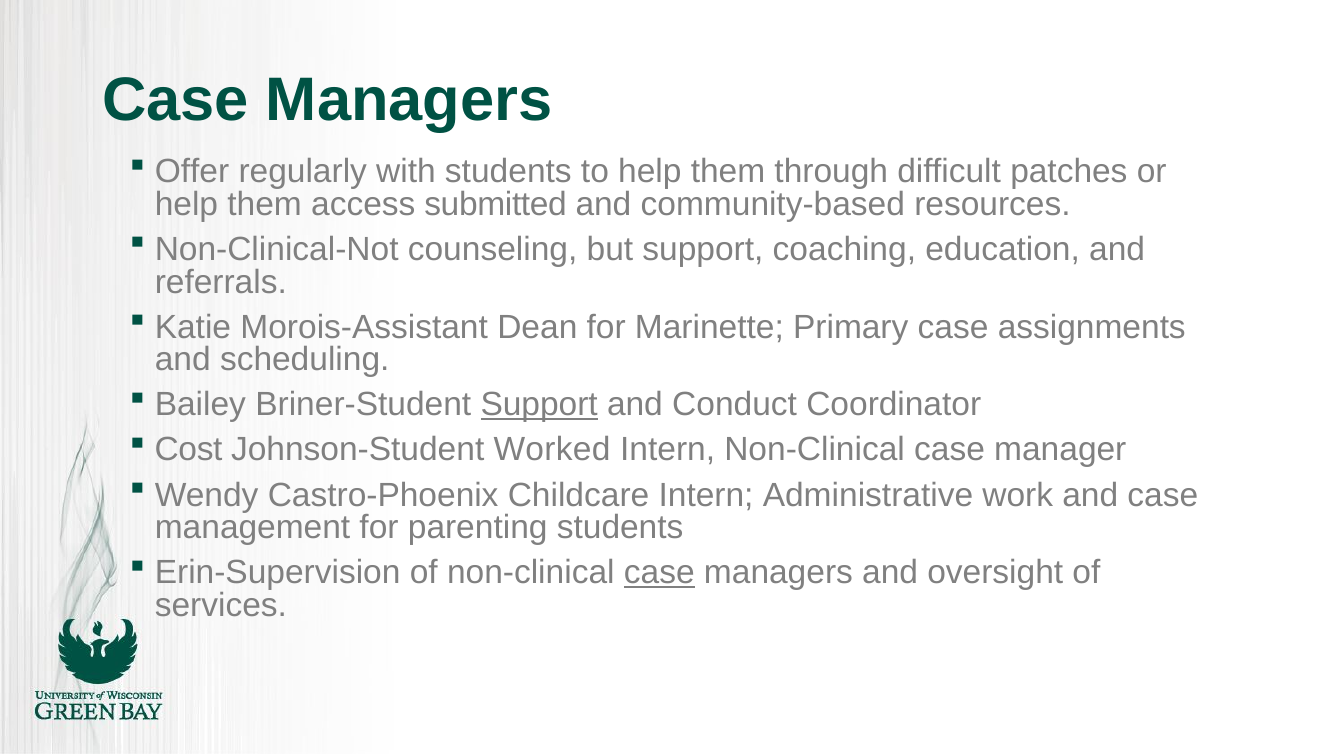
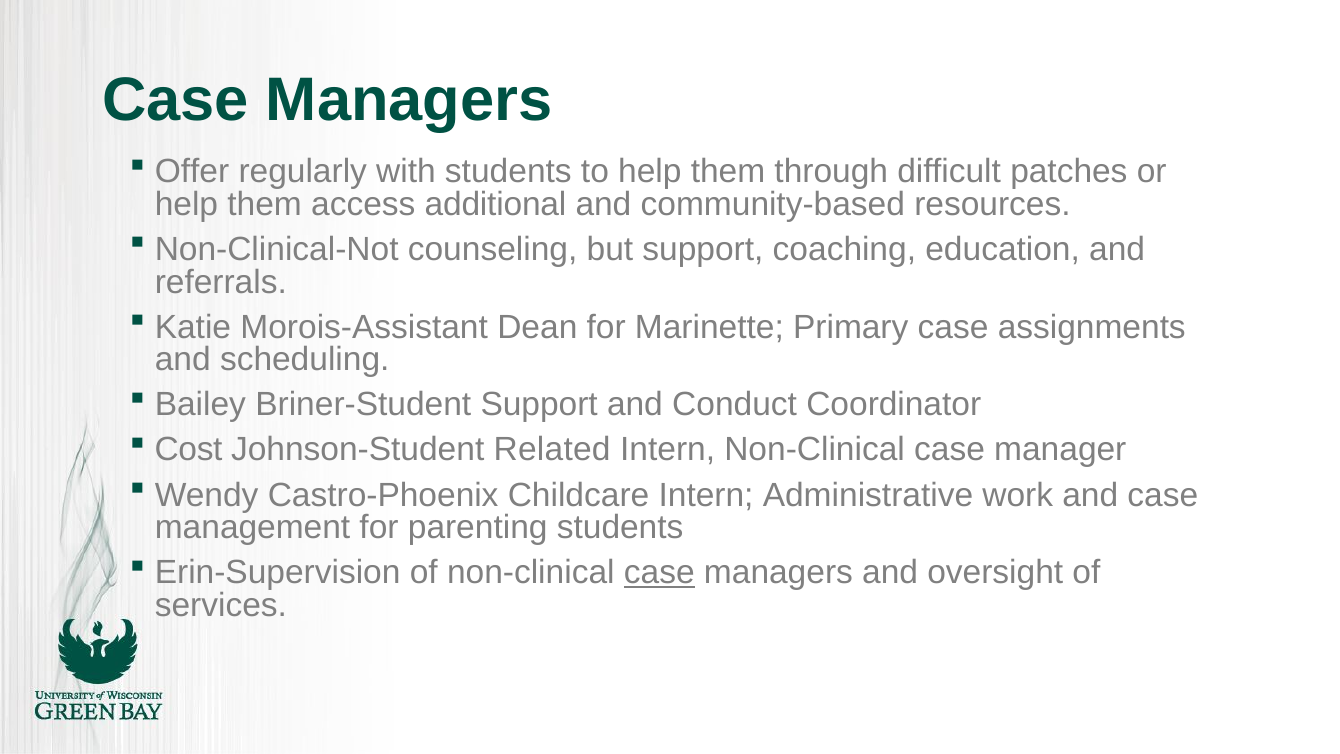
submitted: submitted -> additional (495, 204)
Support underline: present -> none (539, 405)
Worked: Worked -> Related (552, 450)
